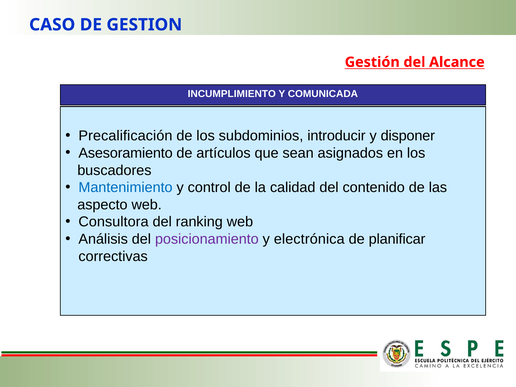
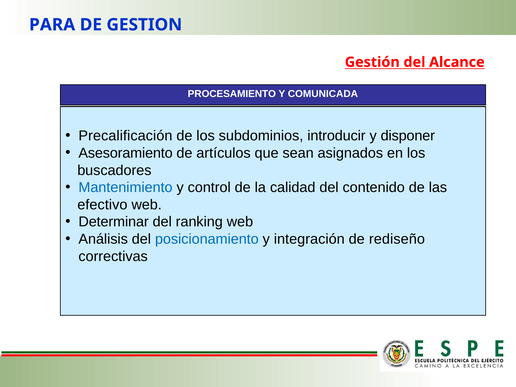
CASO: CASO -> PARA (52, 25)
INCUMPLIMIENTO: INCUMPLIMIENTO -> PROCESAMIENTO (232, 94)
aspecto: aspecto -> efectivo (102, 205)
Consultora: Consultora -> Determinar (114, 222)
posicionamiento colour: purple -> blue (207, 239)
electrónica: electrónica -> integración (309, 239)
planificar: planificar -> rediseño (397, 239)
